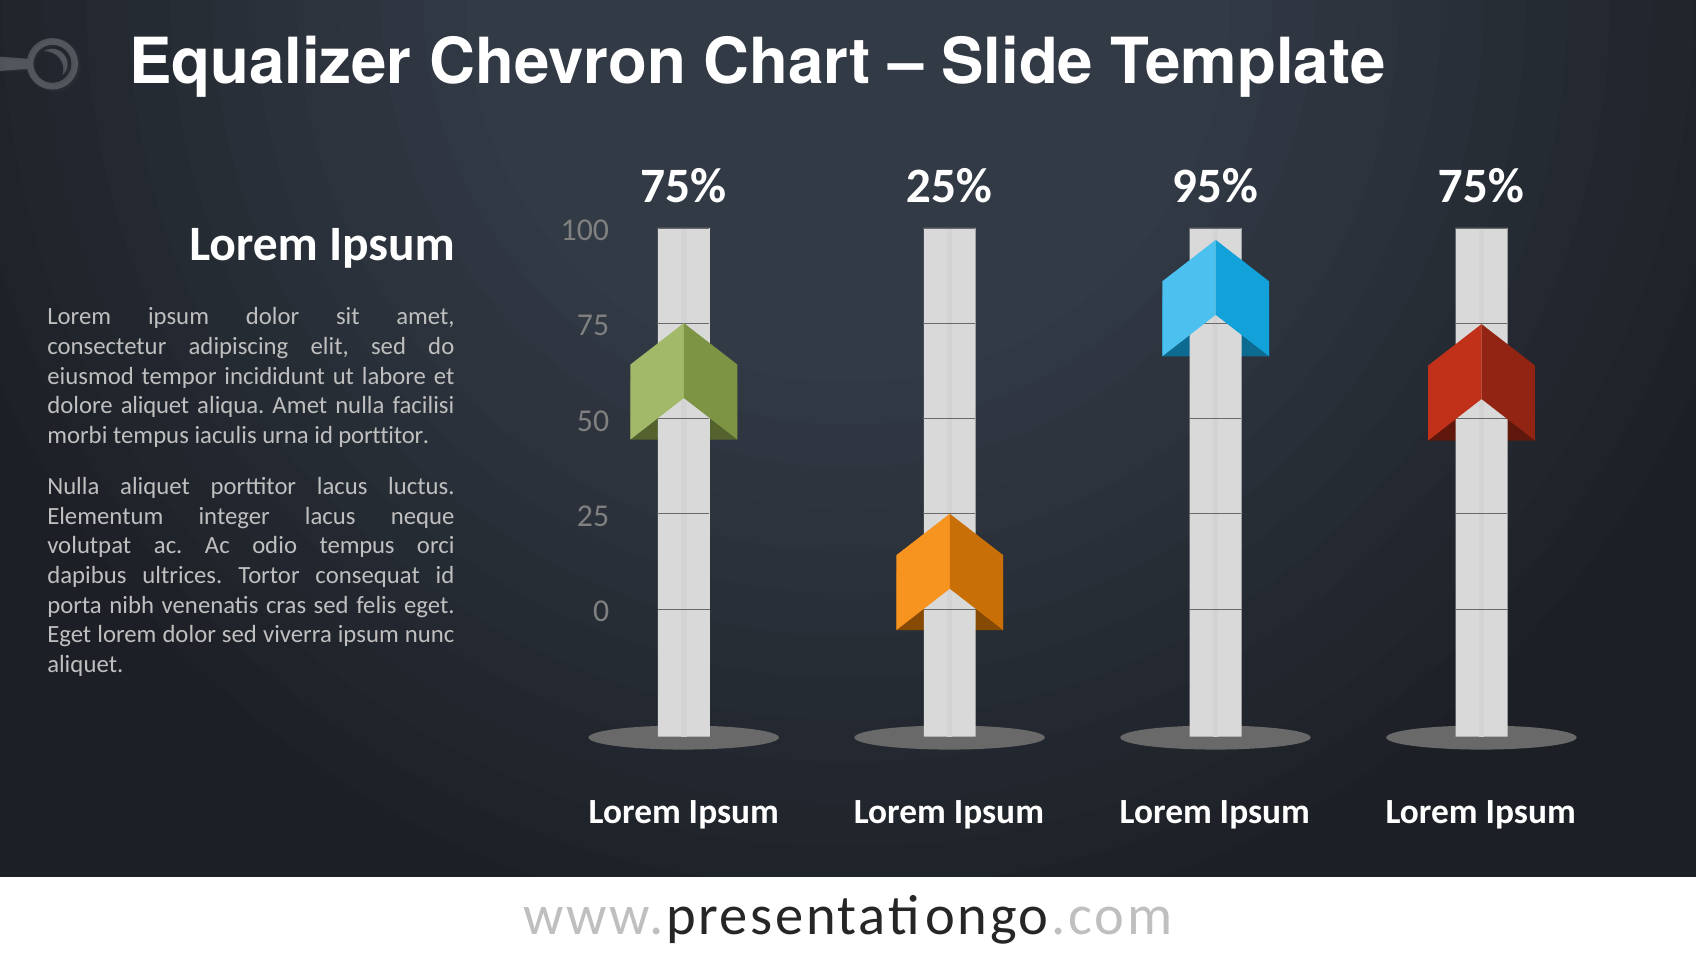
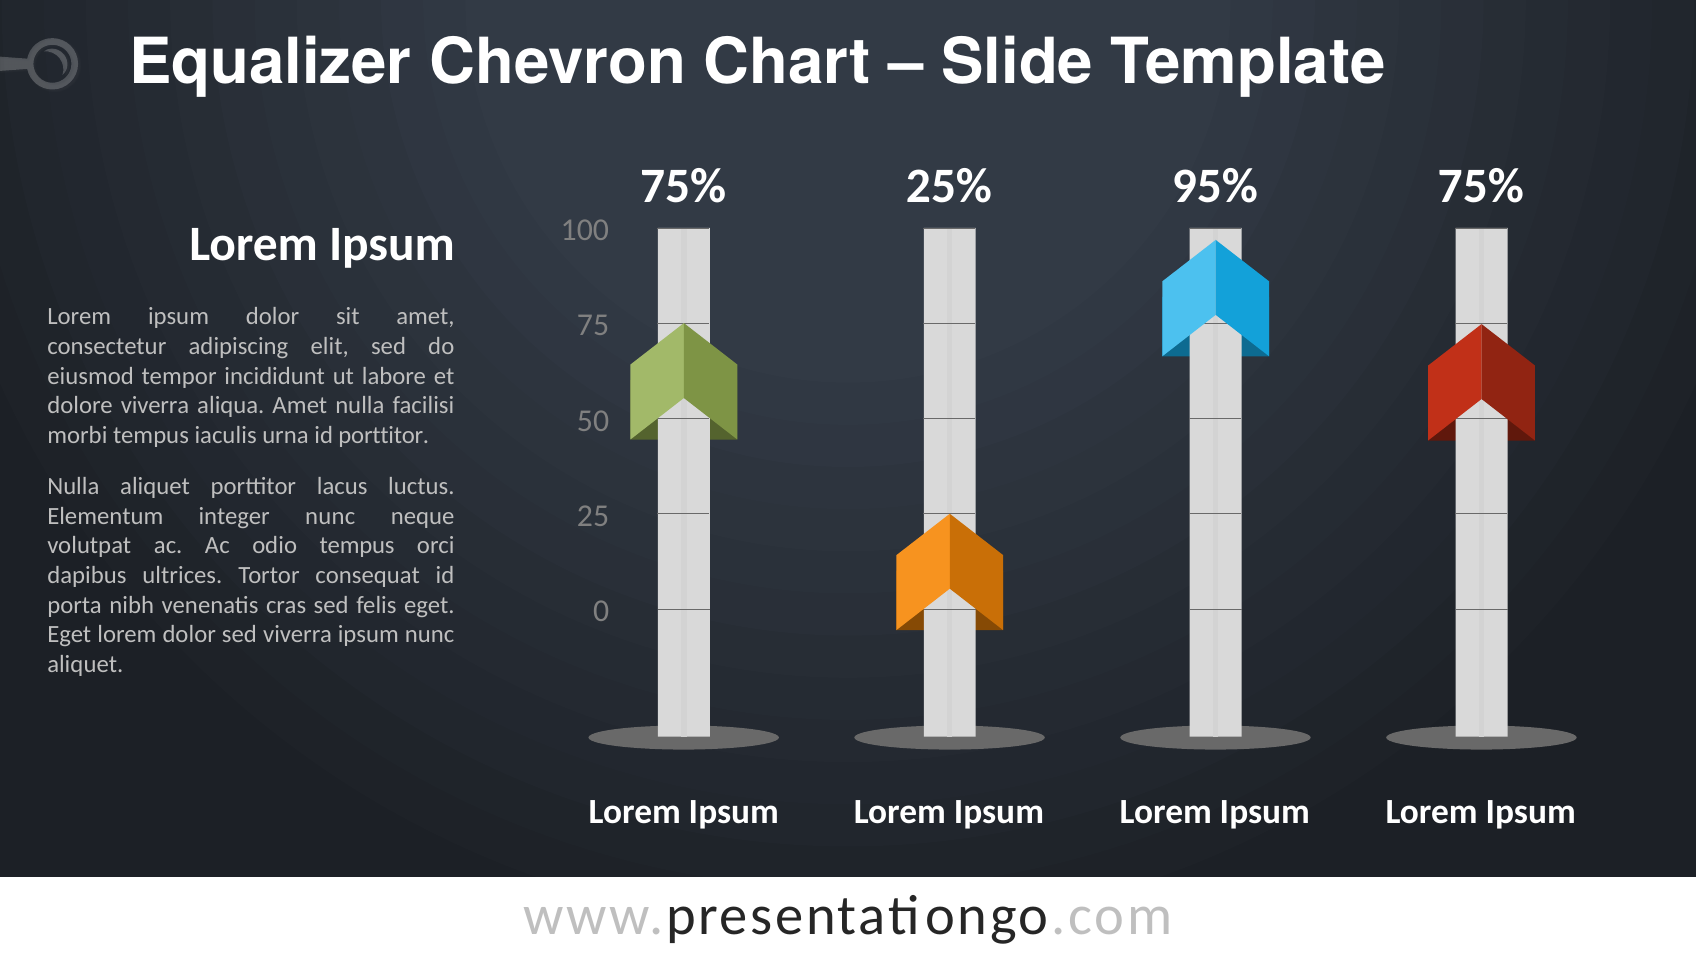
dolore aliquet: aliquet -> viverra (155, 406)
integer lacus: lacus -> nunc (330, 516)
